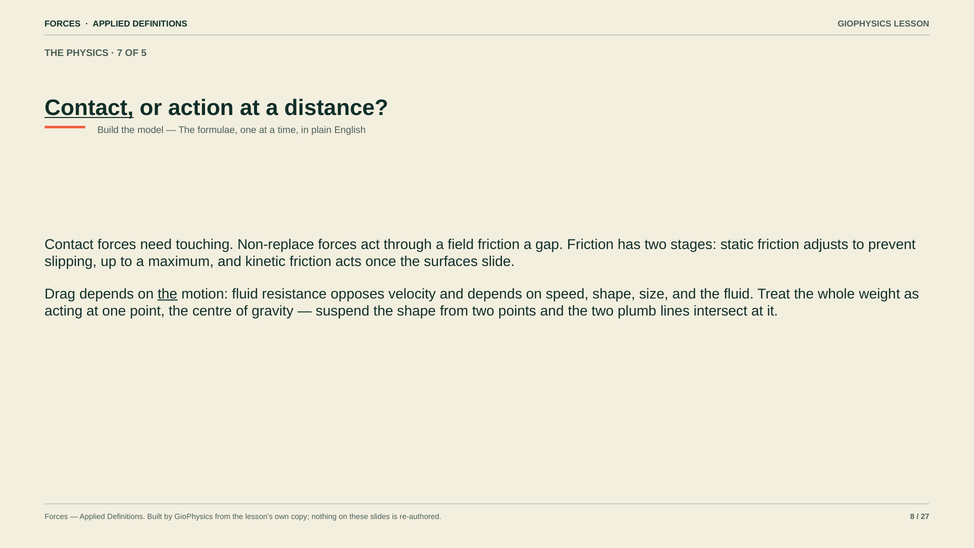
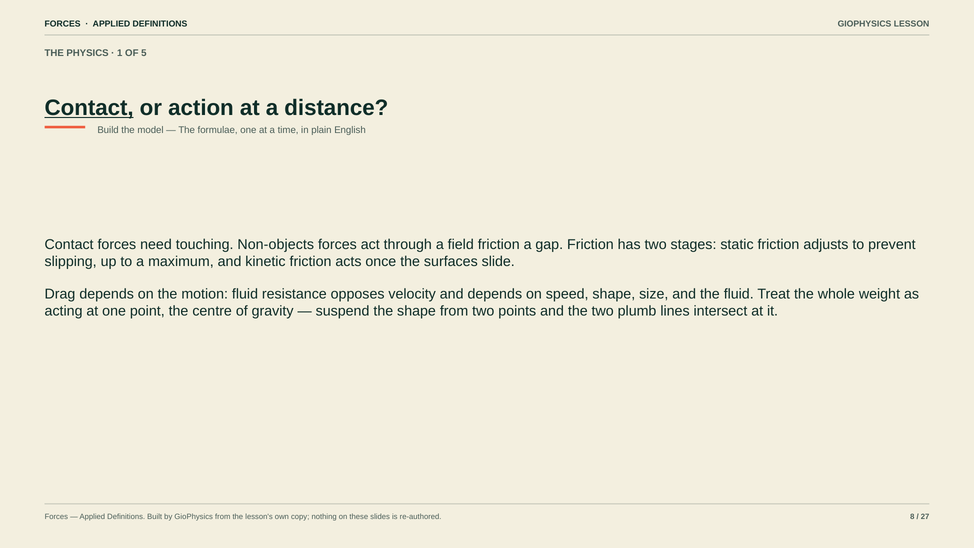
7: 7 -> 1 (120, 53)
Non-replace: Non-replace -> Non-objects (276, 245)
the underline: present -> none (168, 294)
